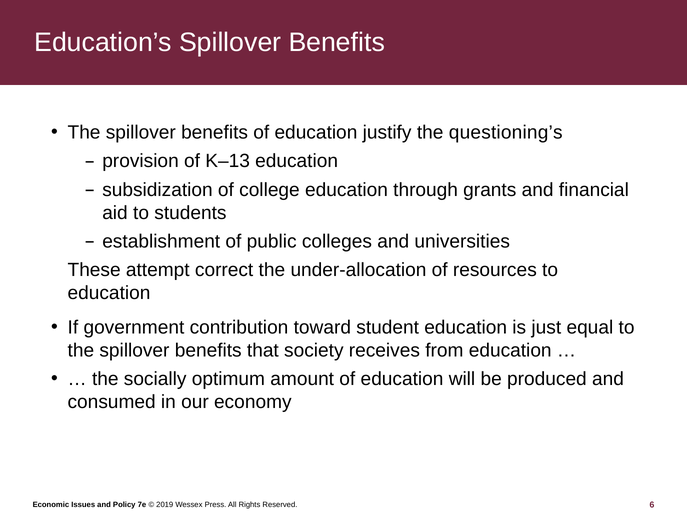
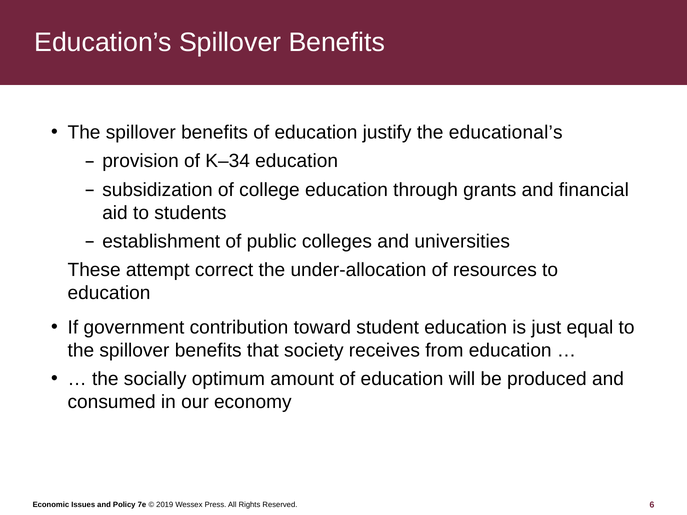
questioning’s: questioning’s -> educational’s (506, 133)
K–13: K–13 -> K–34 (228, 161)
